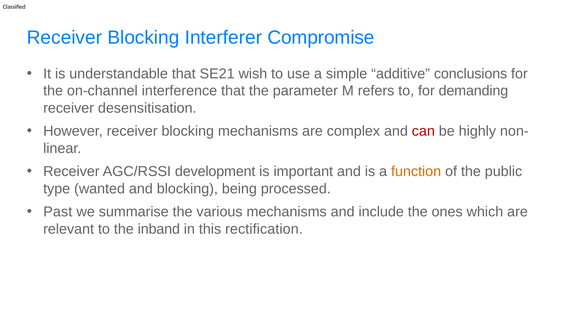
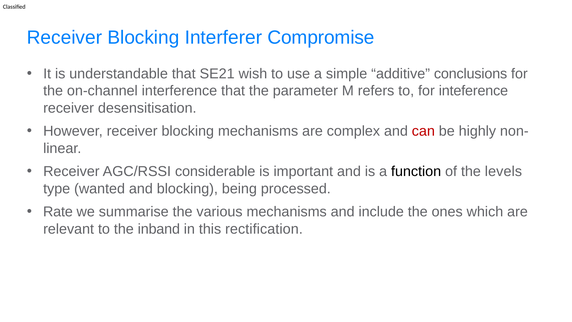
demanding: demanding -> inteference (473, 91)
development: development -> considerable (215, 171)
function colour: orange -> black (416, 171)
public: public -> levels (503, 171)
Past: Past -> Rate (58, 212)
